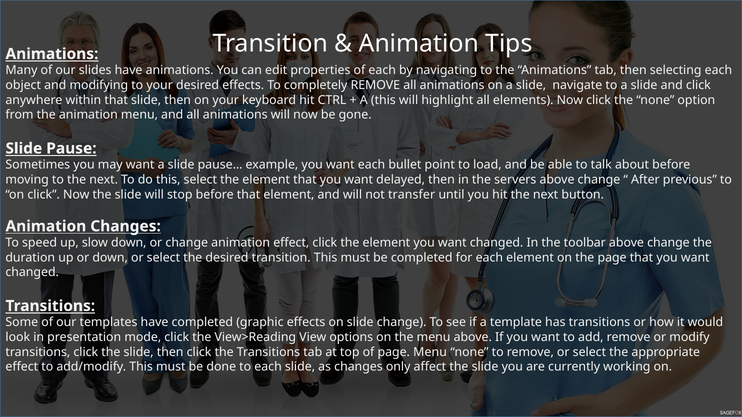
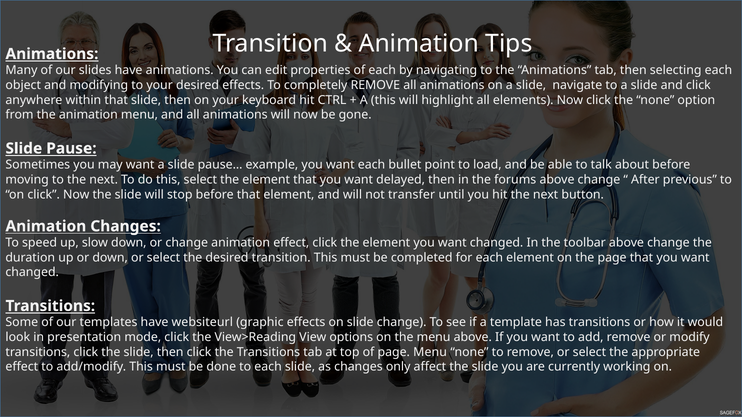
servers: servers -> forums (515, 180)
have completed: completed -> websiteurl (202, 323)
